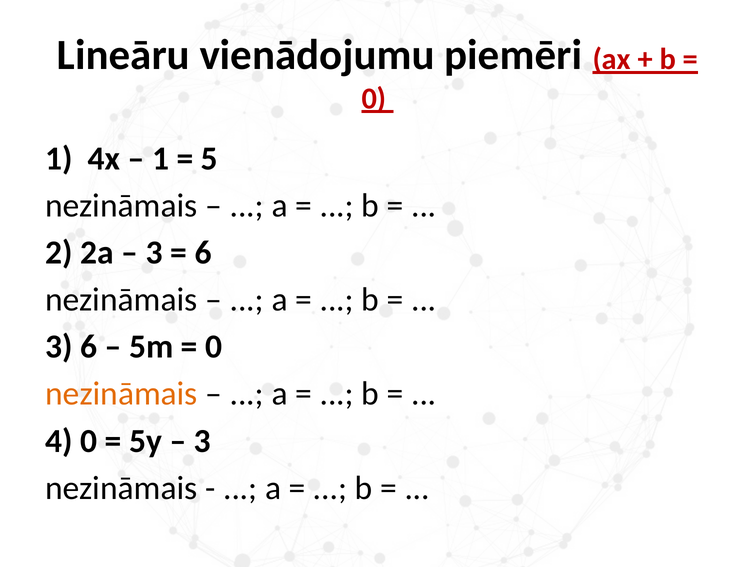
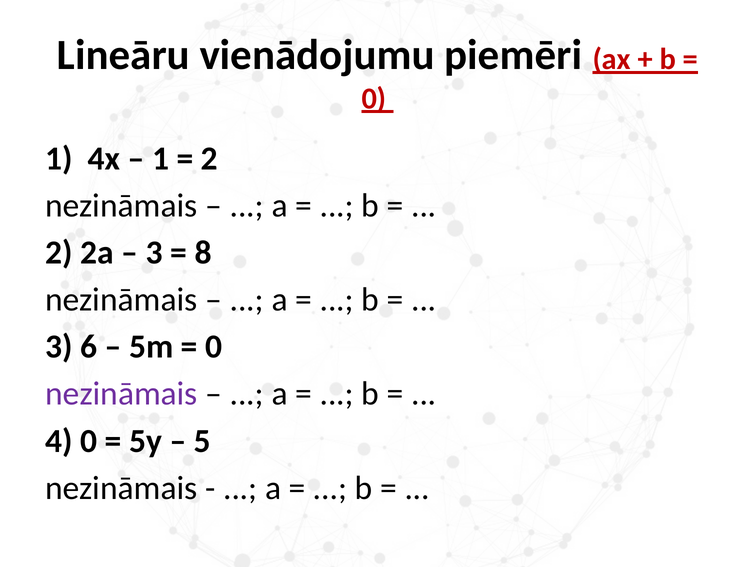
5: 5 -> 2 (209, 158)
6: 6 -> 8 (203, 252)
nezināmais colour: orange -> purple (121, 393)
3: 3 -> 5 (202, 440)
